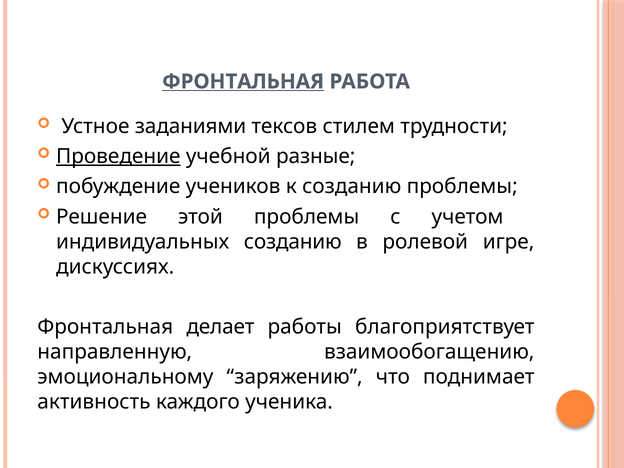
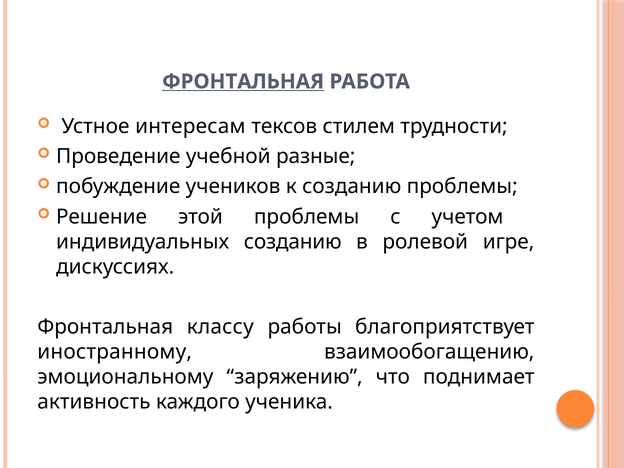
заданиями: заданиями -> интересам (190, 126)
Проведение underline: present -> none (118, 156)
делает: делает -> классу (220, 327)
направленную: направленную -> иностранному (115, 352)
